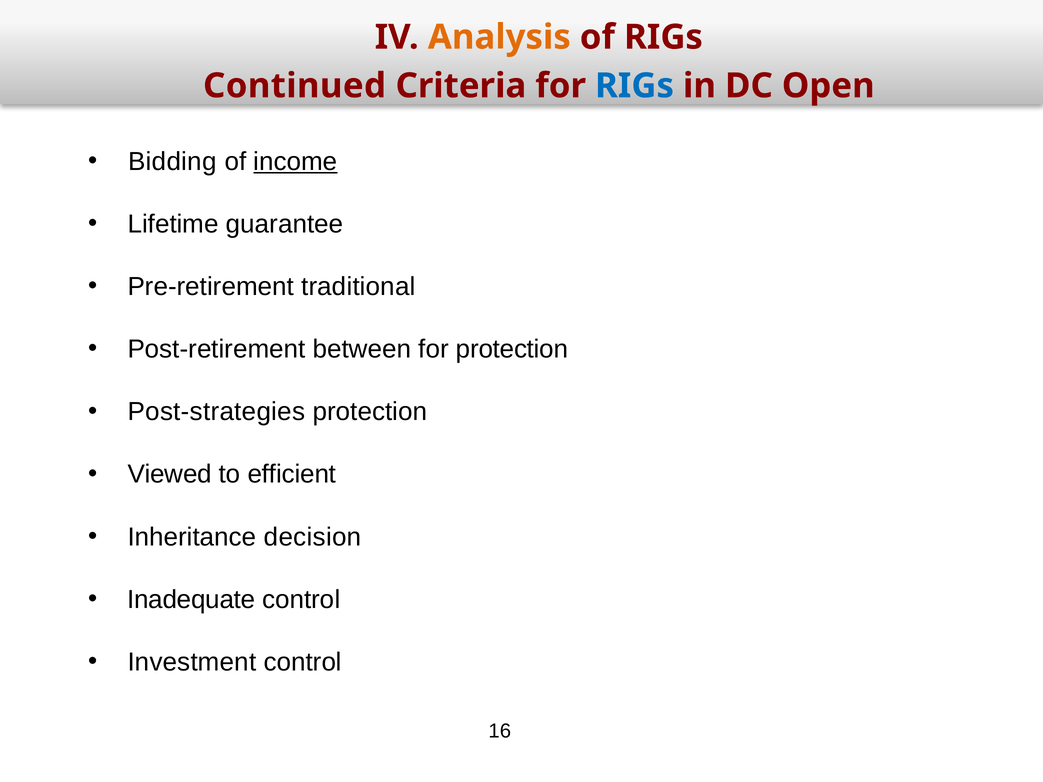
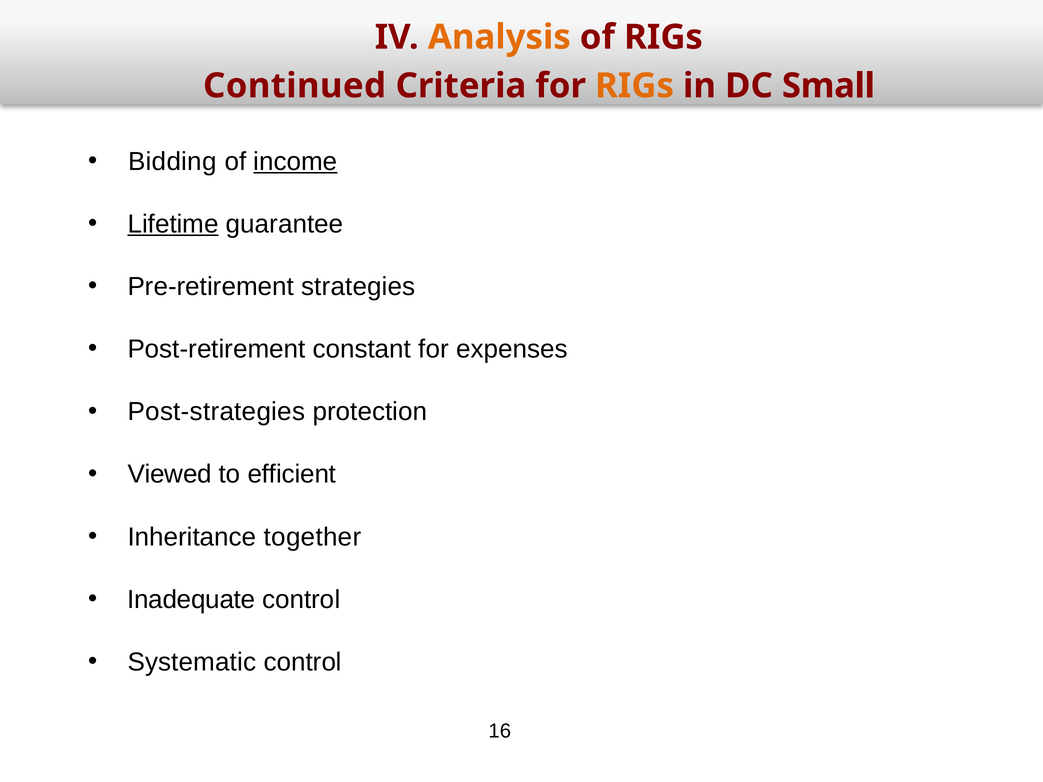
RIGs colour: blue -> orange (634, 86)
Open: Open -> Small (828, 86)
Lifetime underline: none -> present (173, 224)
traditional: traditional -> strategies (358, 287)
between: between -> constant (362, 349)
for protection: protection -> expenses (512, 349)
decision: decision -> together (313, 537)
Investment: Investment -> Systematic (192, 662)
